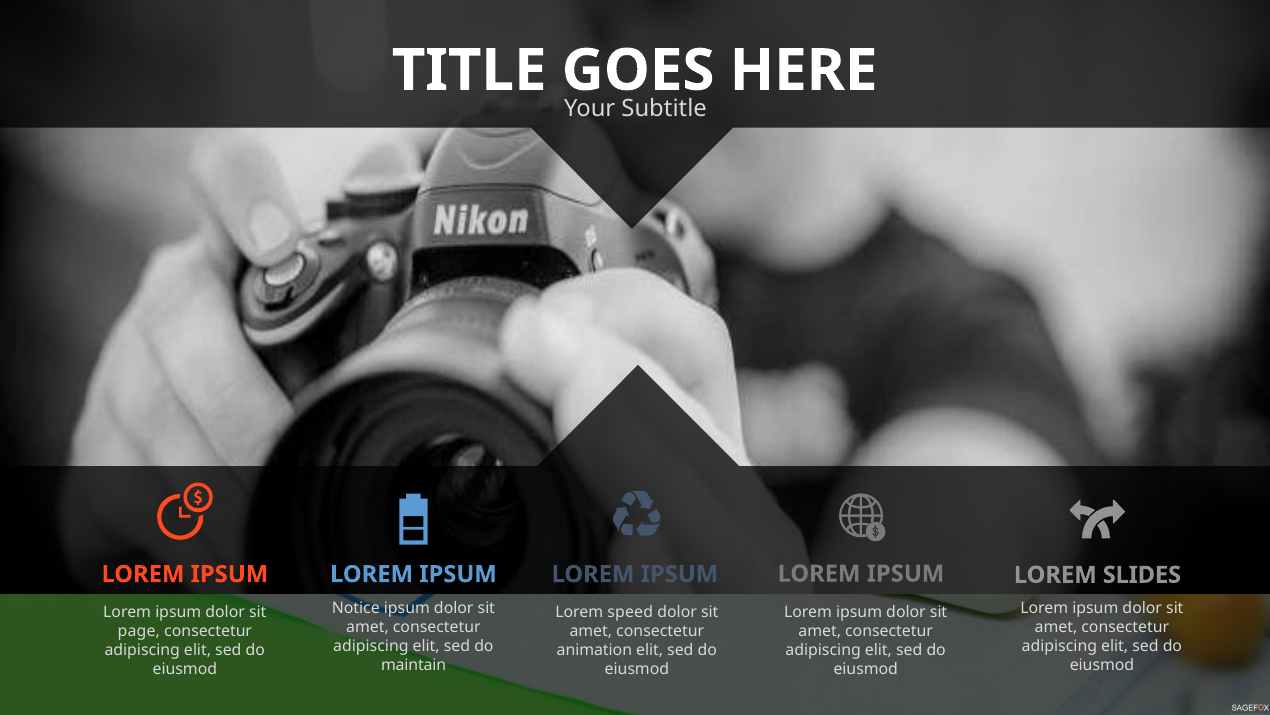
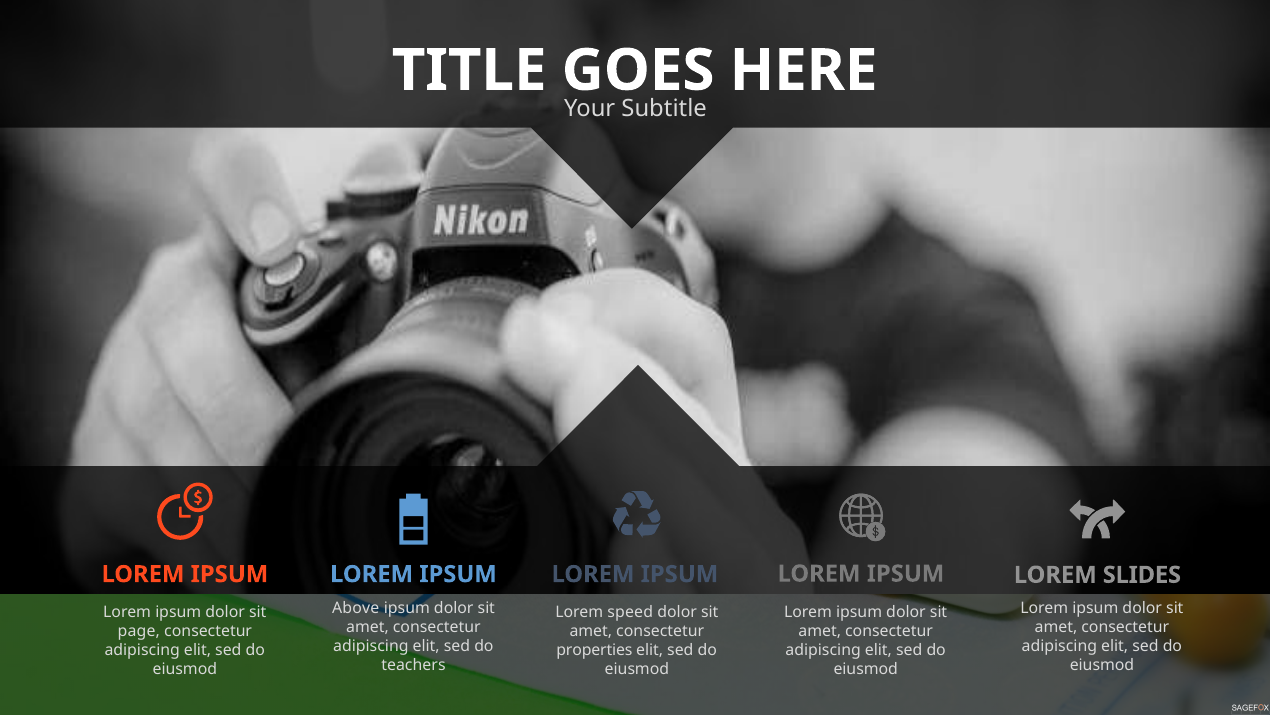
Notice: Notice -> Above (356, 608)
animation: animation -> properties (594, 649)
maintain: maintain -> teachers (413, 665)
